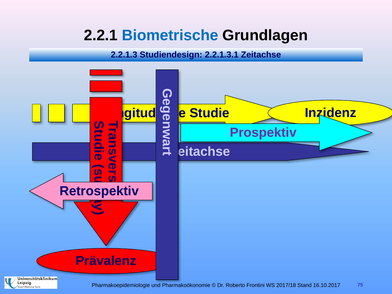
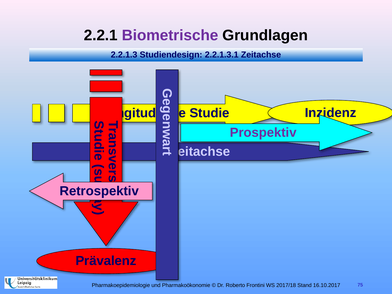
Biometrische colour: blue -> purple (170, 35)
